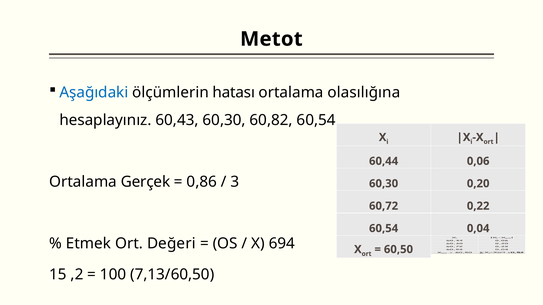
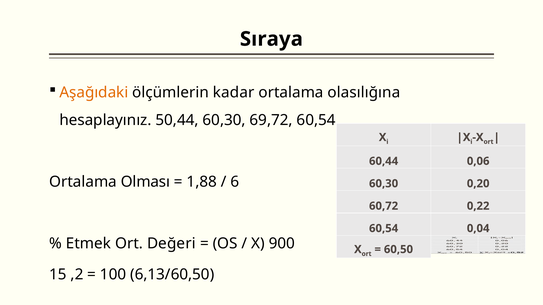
Metot: Metot -> Sıraya (271, 39)
Aşağıdaki colour: blue -> orange (94, 93)
hatası: hatası -> kadar (234, 93)
60,43: 60,43 -> 50,44 (177, 120)
60,82: 60,82 -> 69,72 (271, 120)
Gerçek: Gerçek -> Olması (145, 182)
0,86: 0,86 -> 1,88 (202, 182)
3: 3 -> 6 (235, 182)
694: 694 -> 900 (282, 244)
7,13/60,50: 7,13/60,50 -> 6,13/60,50 (172, 275)
